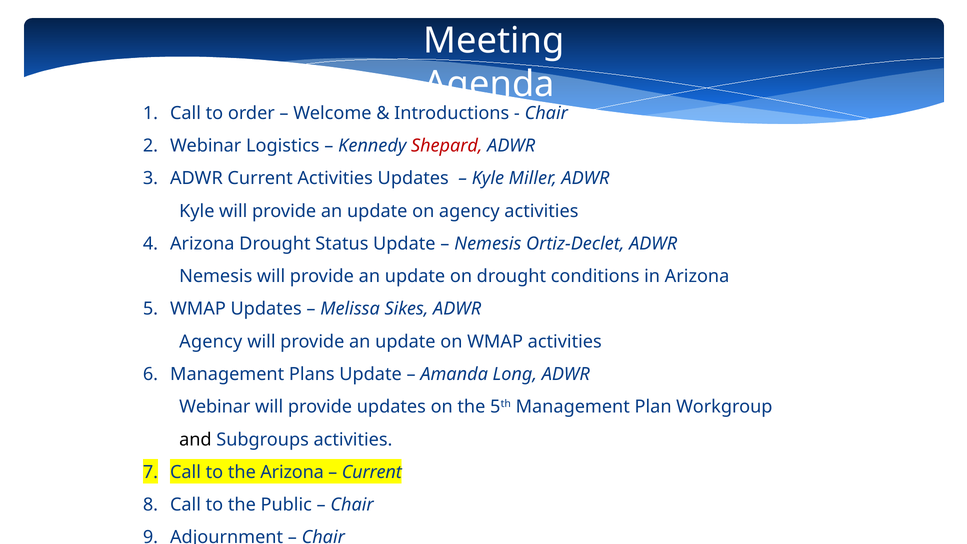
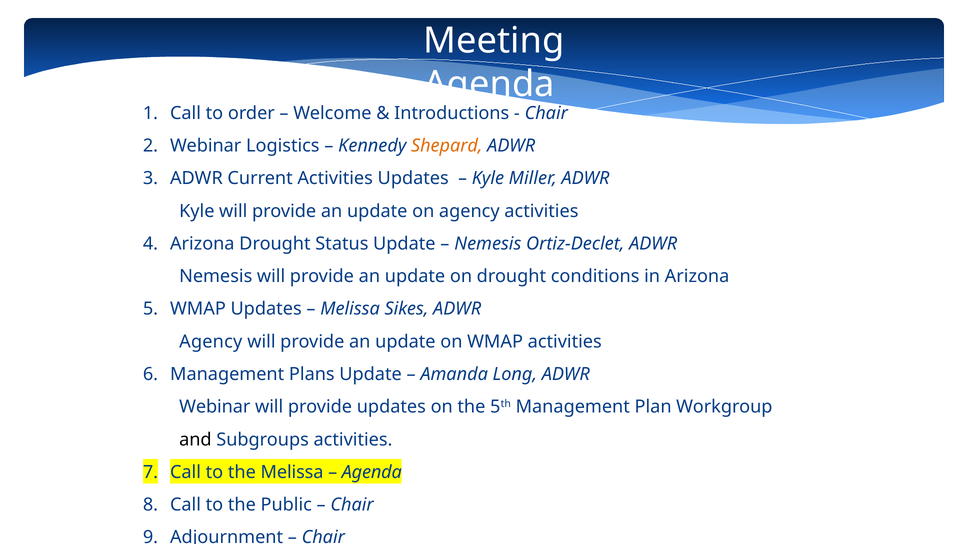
Shepard colour: red -> orange (447, 146)
the Arizona: Arizona -> Melissa (292, 472)
Current: Current -> Agenda (372, 472)
